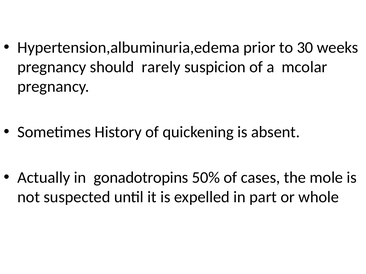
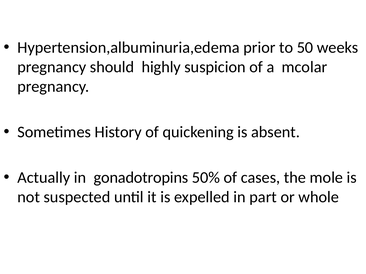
30: 30 -> 50 (305, 48)
rarely: rarely -> highly (161, 67)
